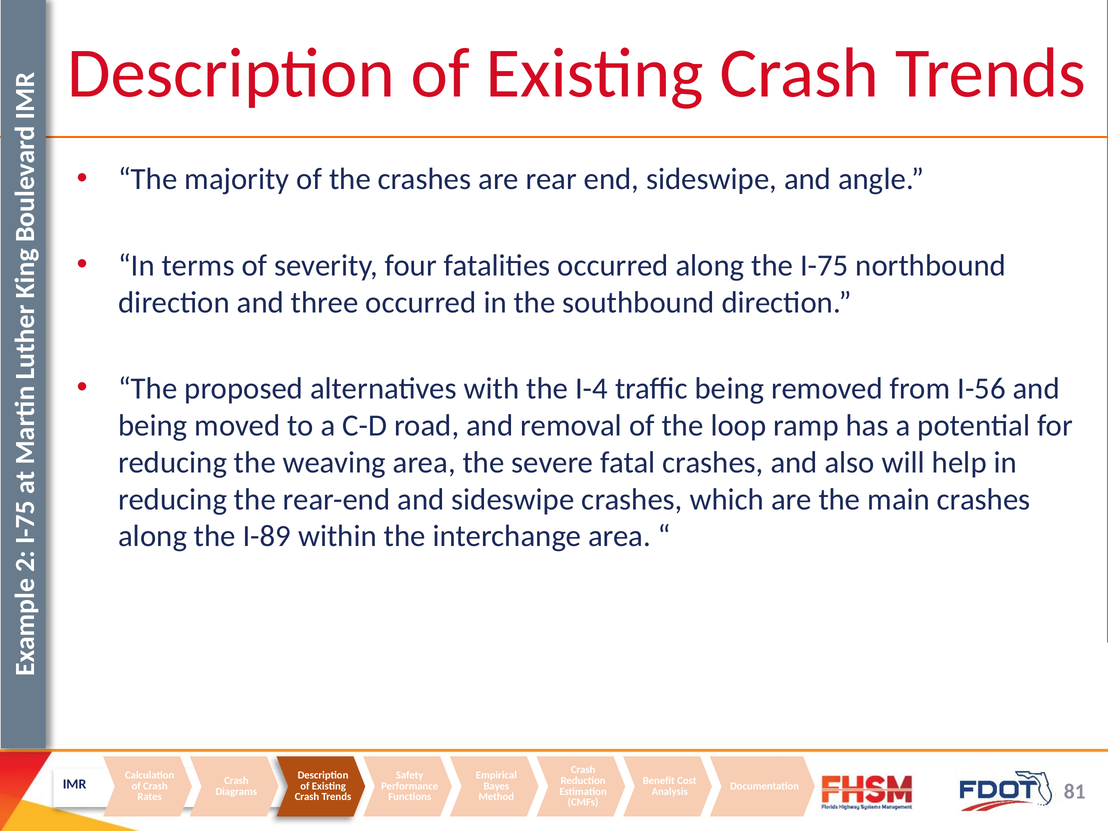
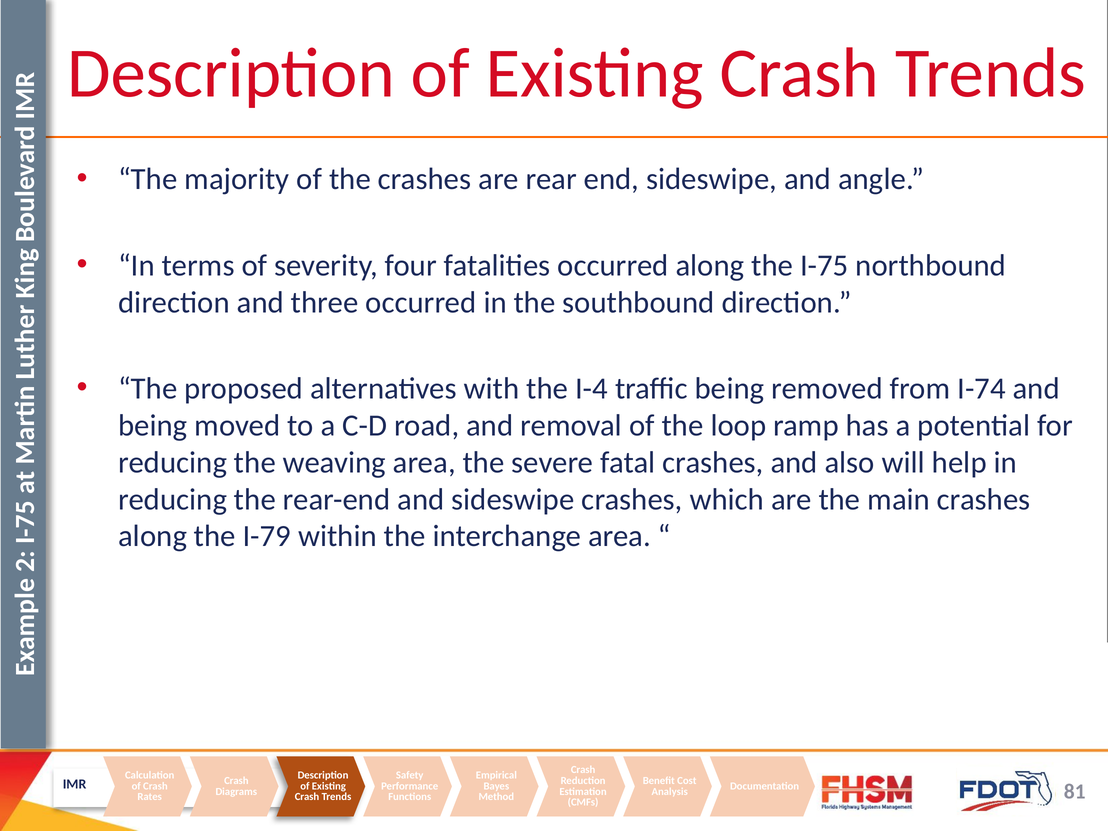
I-56: I-56 -> I-74 (981, 389)
I-89: I-89 -> I-79 (267, 536)
